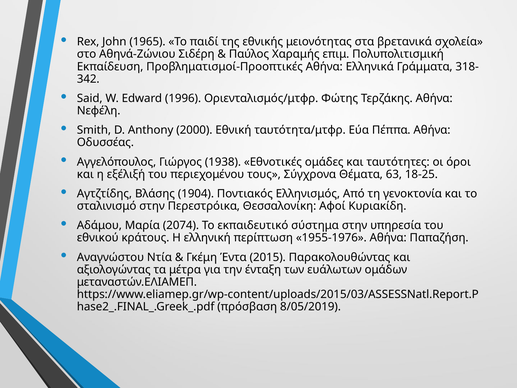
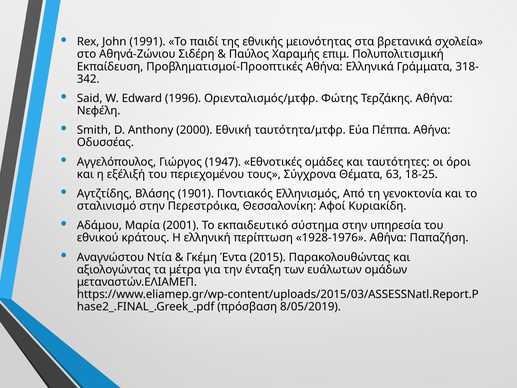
1965: 1965 -> 1991 (147, 42)
1938: 1938 -> 1947 (223, 162)
1904: 1904 -> 1901 (196, 194)
2074: 2074 -> 2001 (181, 225)
1955-1976: 1955-1976 -> 1928-1976 (331, 238)
